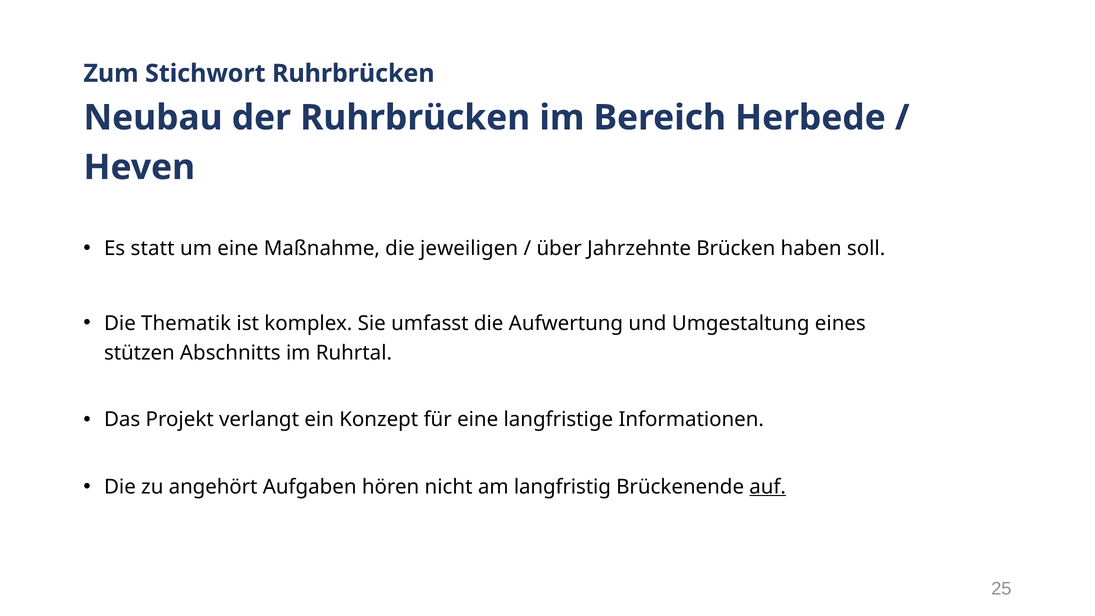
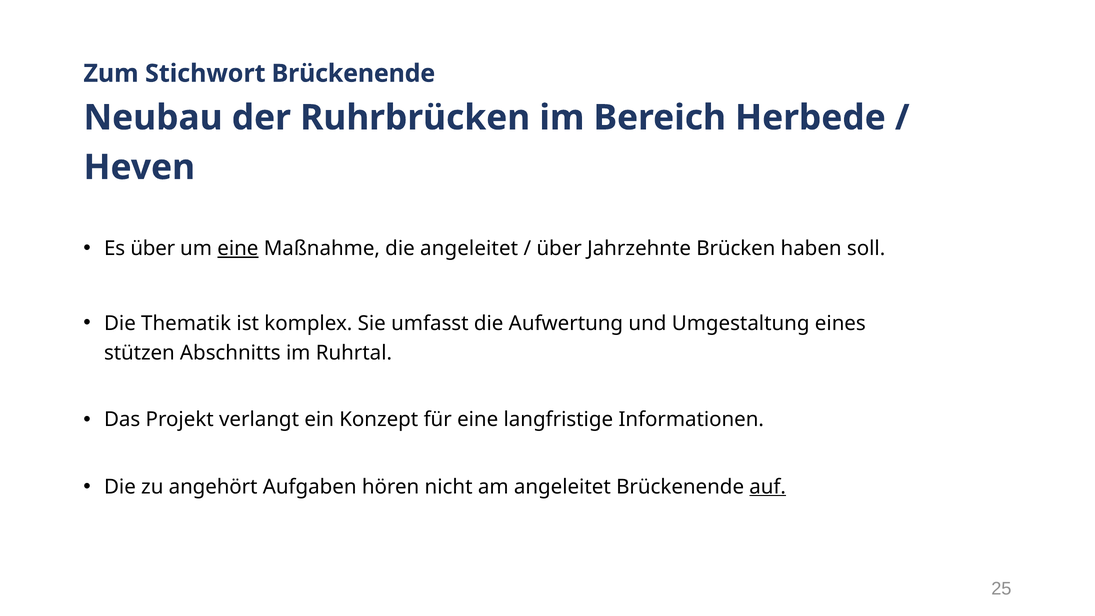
Stichwort Ruhrbrücken: Ruhrbrücken -> Brückenende (353, 73)
Es statt: statt -> über (153, 248)
eine underline: none -> present (238, 248)
die jeweiligen: jeweiligen -> angeleitet (469, 248)
am langfristig: langfristig -> angeleitet (562, 487)
